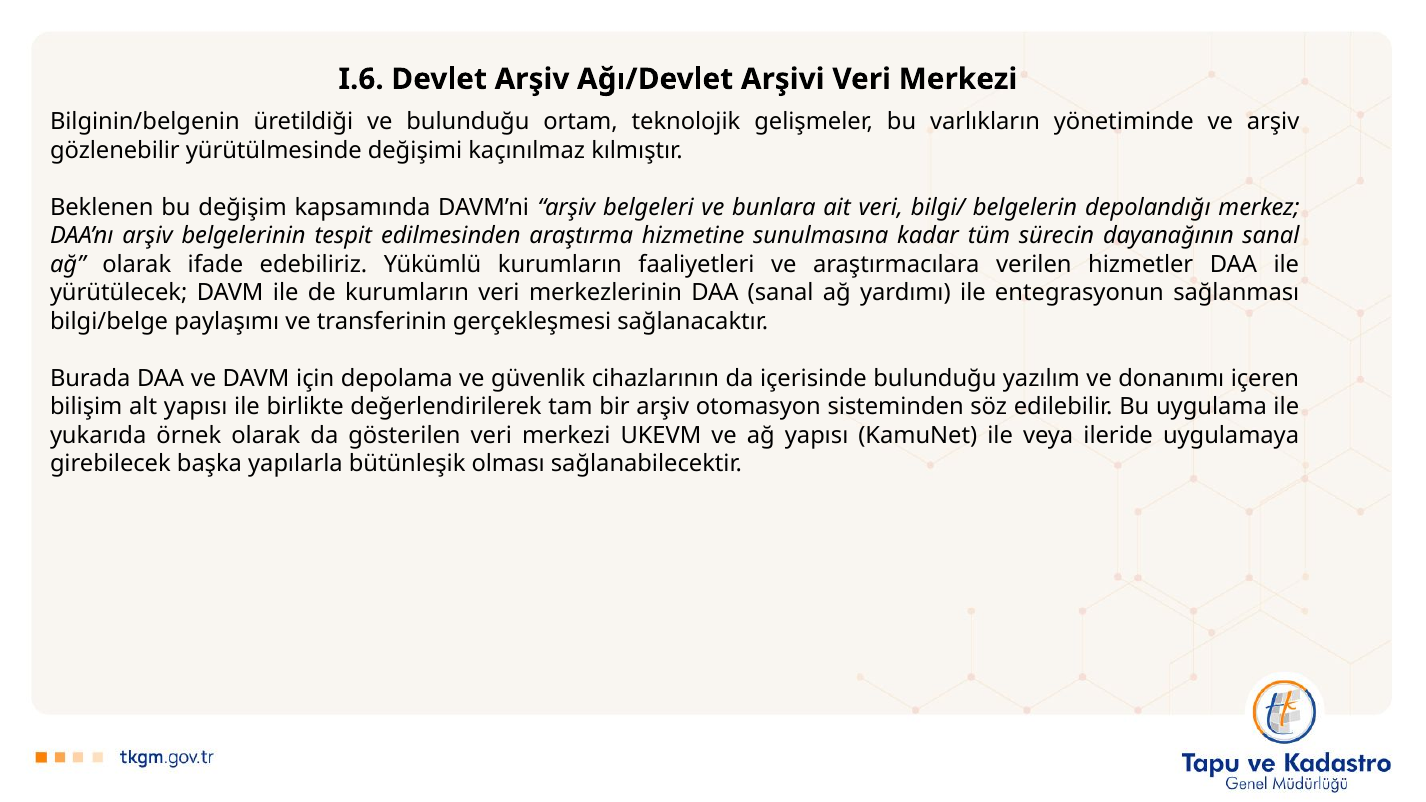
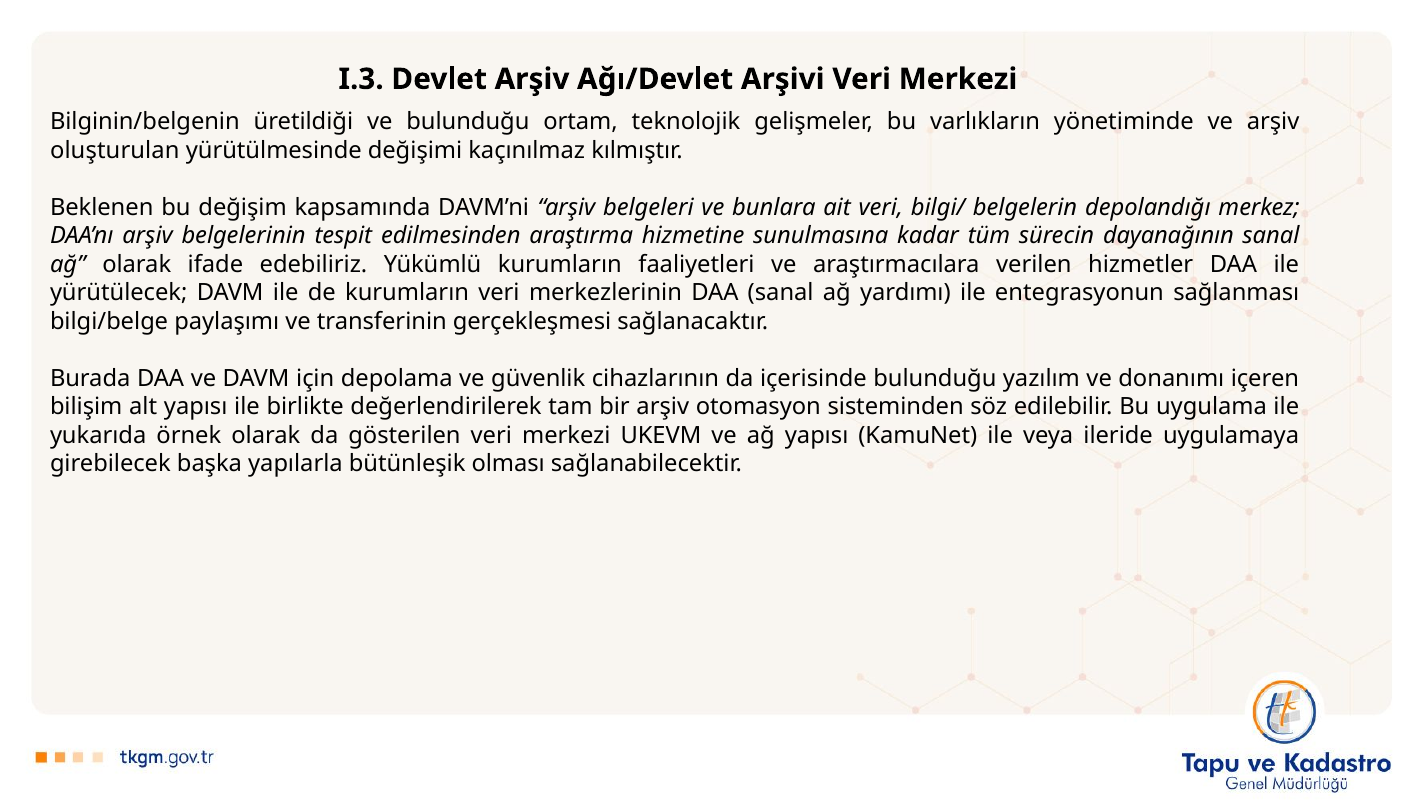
I.6: I.6 -> I.3 (361, 79)
gözlenebilir: gözlenebilir -> oluşturulan (115, 150)
